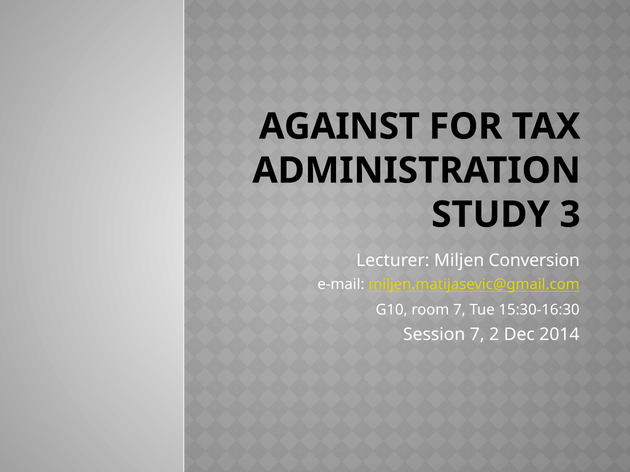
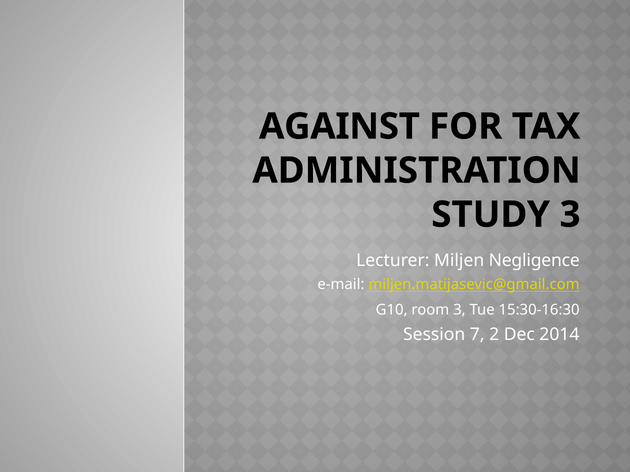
Conversion: Conversion -> Negligence (534, 261)
room 7: 7 -> 3 (459, 310)
